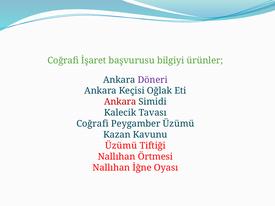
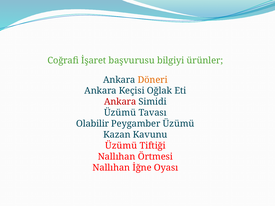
Döneri colour: purple -> orange (153, 80)
Kalecik: Kalecik -> Üzümü (120, 113)
Coğrafi: Coğrafi -> Olabilir (93, 124)
